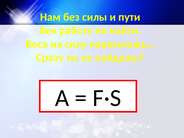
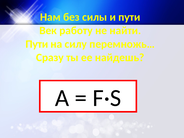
Веса: Веса -> Пути (37, 44)
